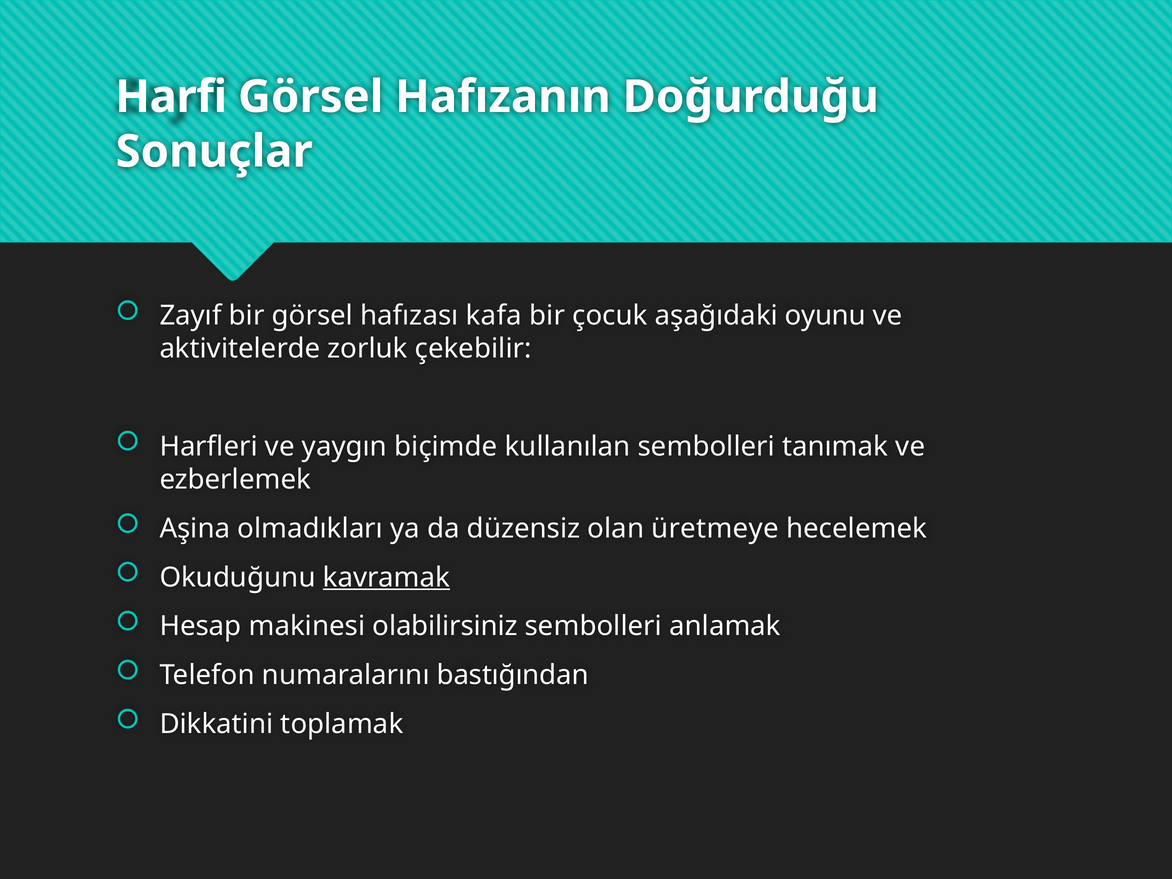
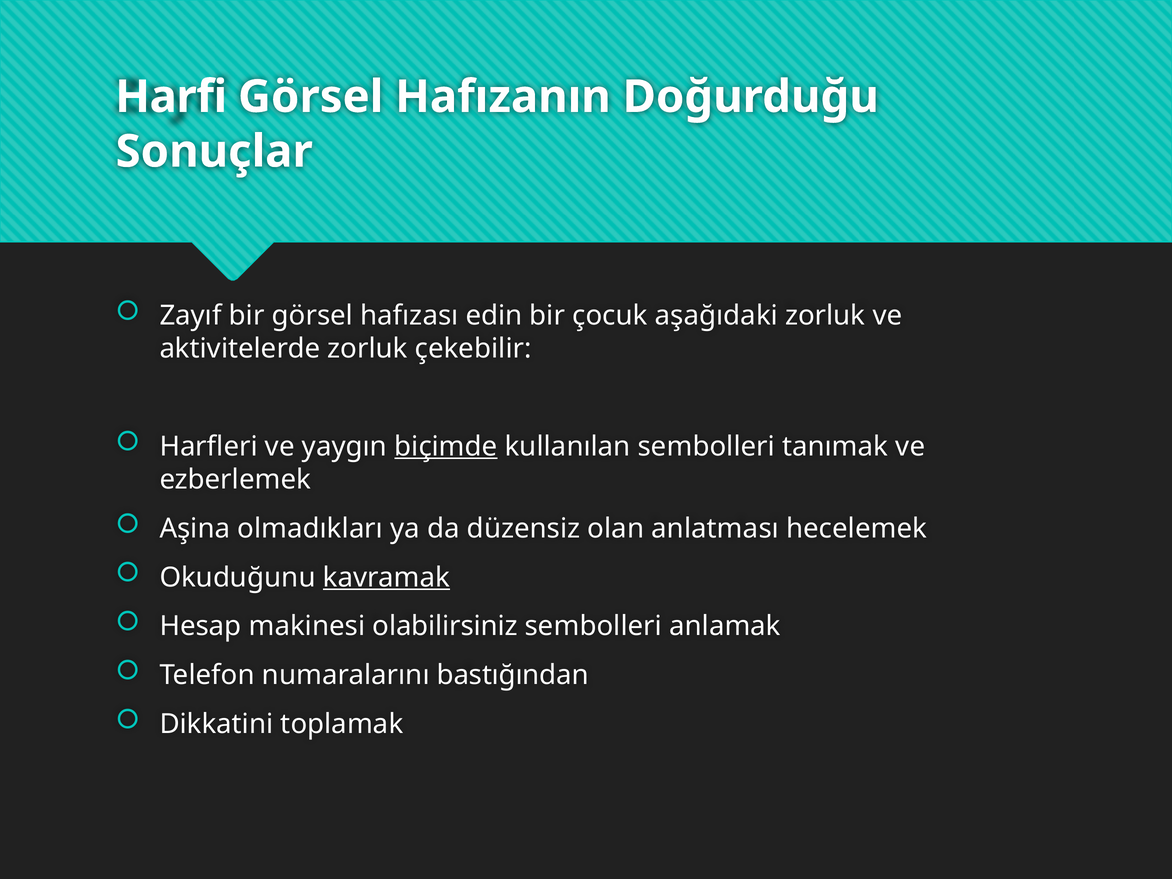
kafa: kafa -> edin (494, 316)
aşağıdaki oyunu: oyunu -> zorluk (825, 316)
biçimde underline: none -> present (446, 446)
üretmeye: üretmeye -> anlatması (715, 529)
